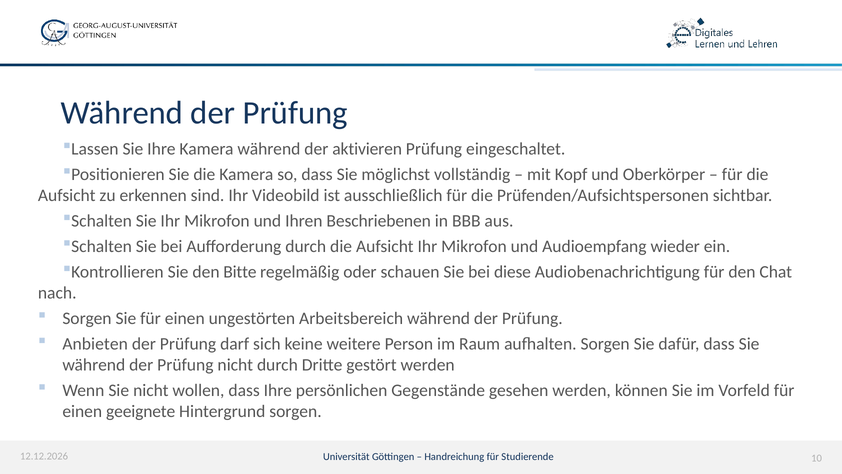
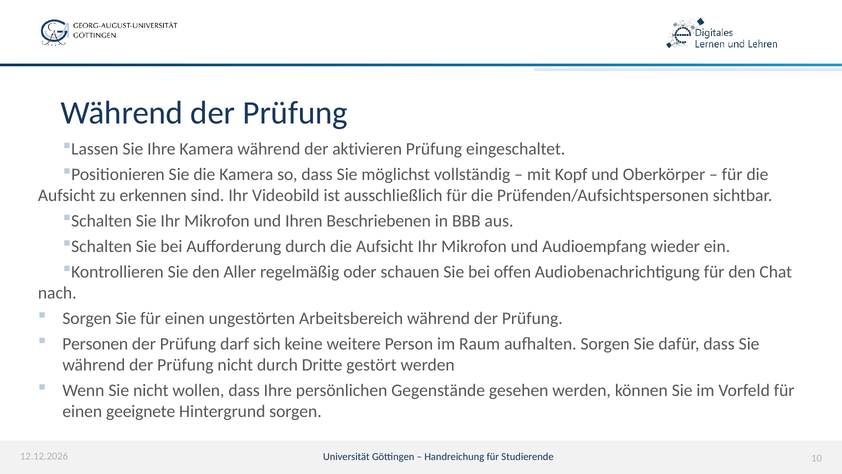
Bitte: Bitte -> Aller (240, 272)
diese: diese -> offen (513, 272)
Anbieten: Anbieten -> Personen (95, 344)
